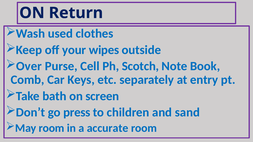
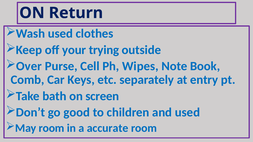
wipes: wipes -> trying (104, 50)
Scotch: Scotch -> Wipes (140, 66)
press: press -> good (77, 113)
and sand: sand -> used (187, 113)
